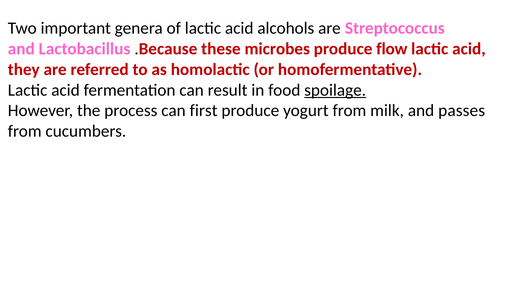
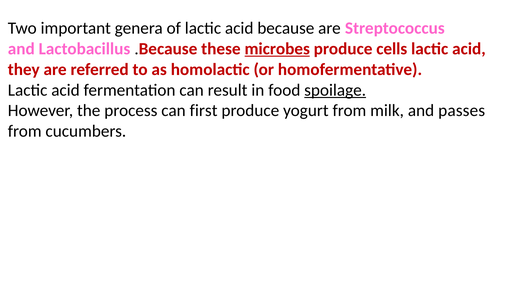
alcohols: alcohols -> because (286, 28)
microbes underline: none -> present (277, 49)
flow: flow -> cells (392, 49)
